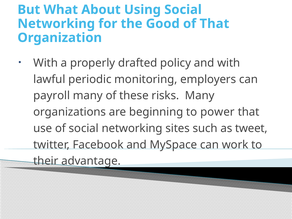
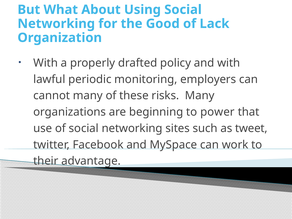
of That: That -> Lack (214, 24)
payroll: payroll -> cannot (52, 96)
